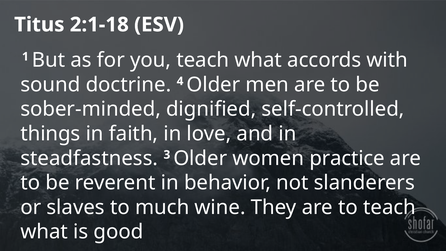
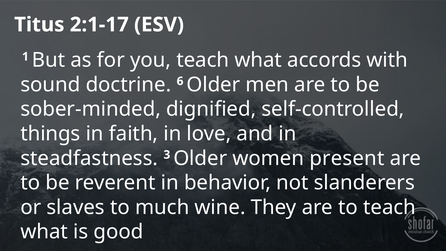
2:1-18: 2:1-18 -> 2:1-17 (99, 25)
4: 4 -> 6 (180, 81)
practice: practice -> present (347, 158)
